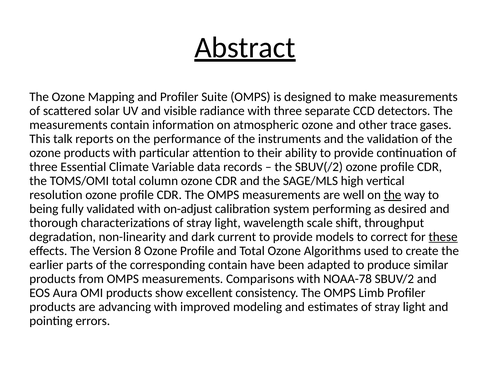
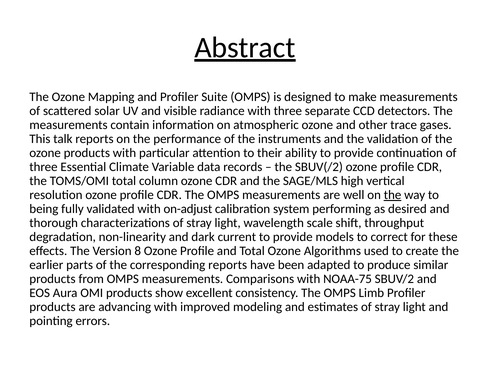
these underline: present -> none (443, 237)
corresponding contain: contain -> reports (228, 264)
NOAA-78: NOAA-78 -> NOAA-75 (347, 278)
